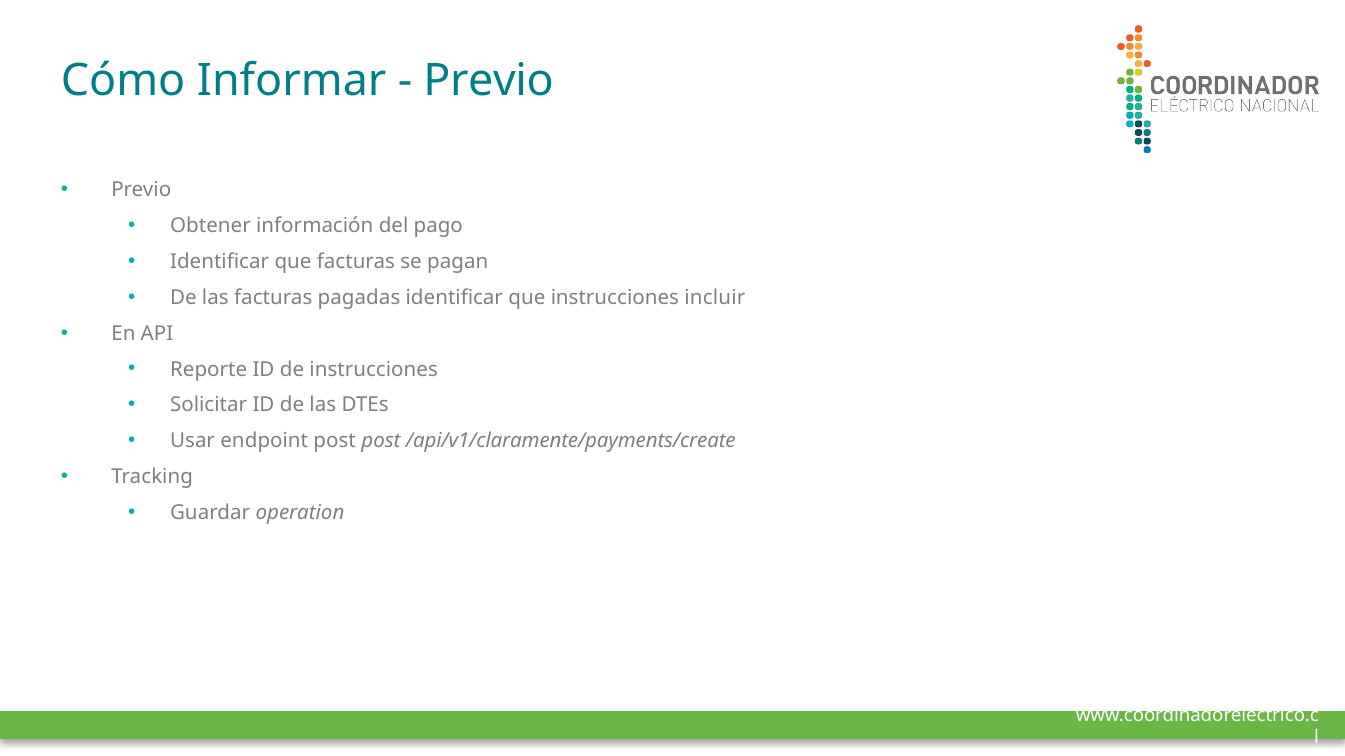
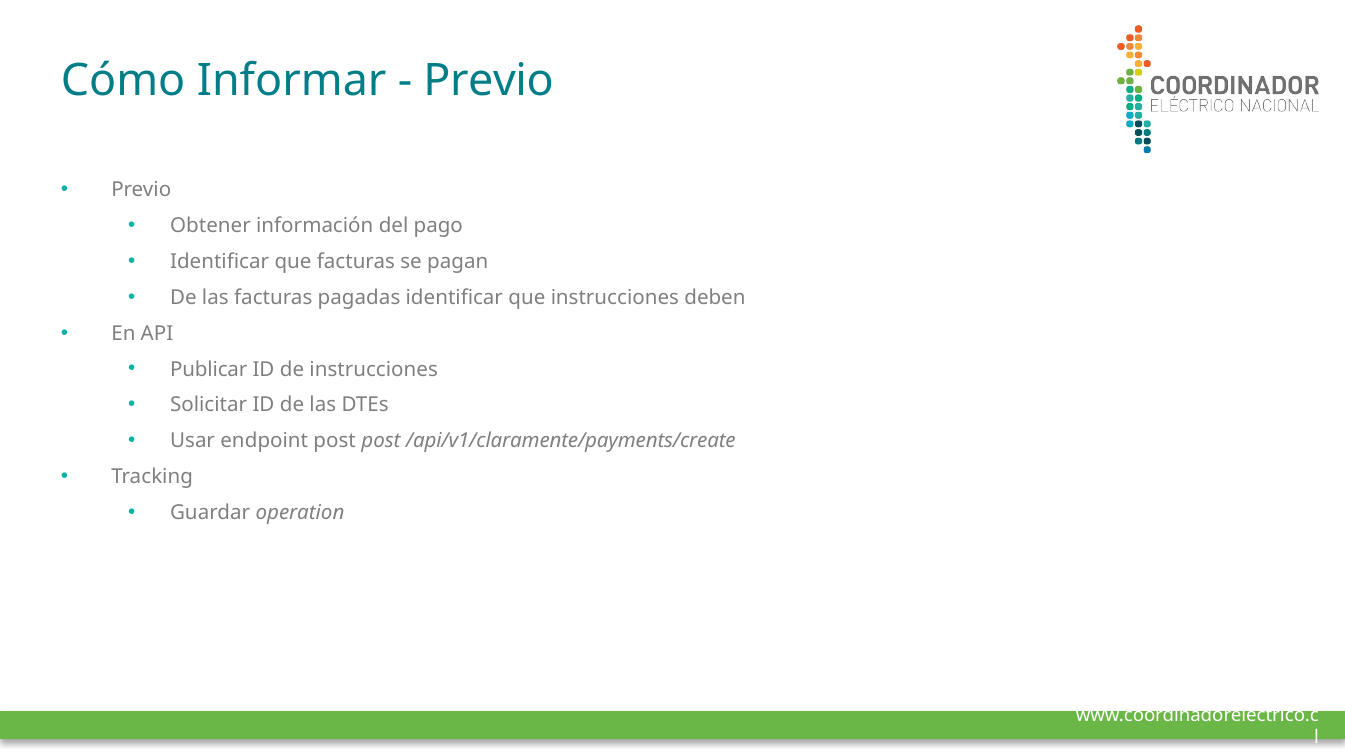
incluir: incluir -> deben (715, 298)
Reporte: Reporte -> Publicar (209, 370)
